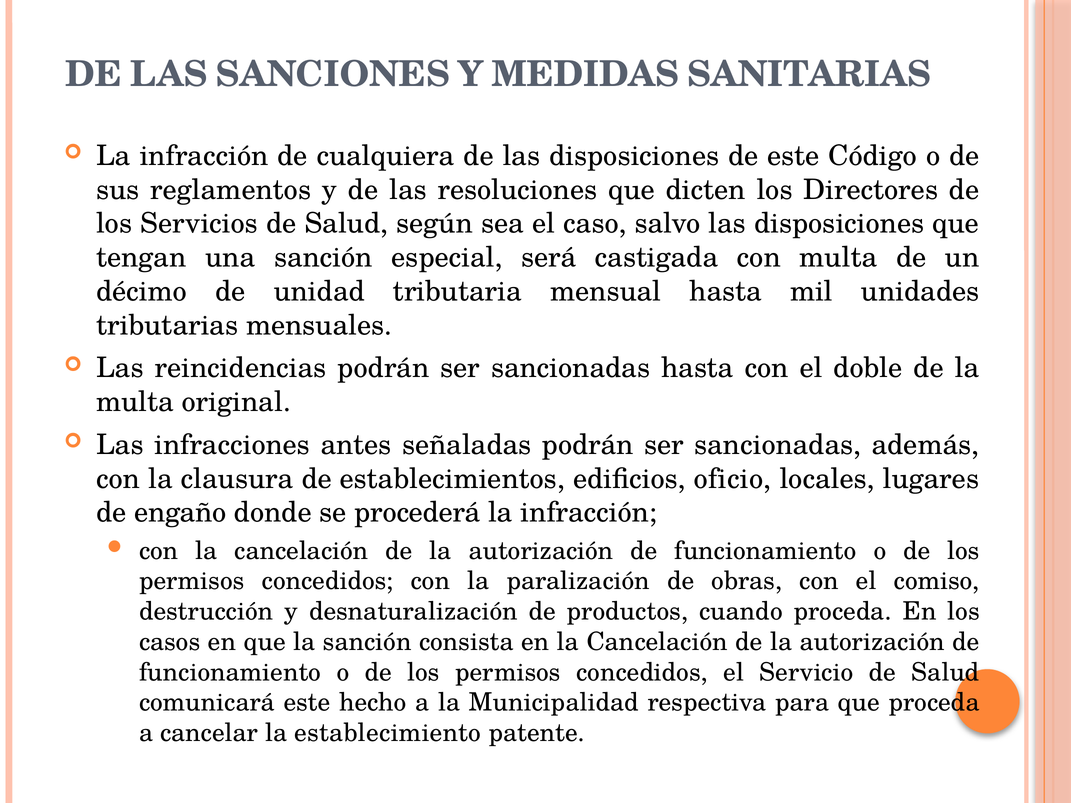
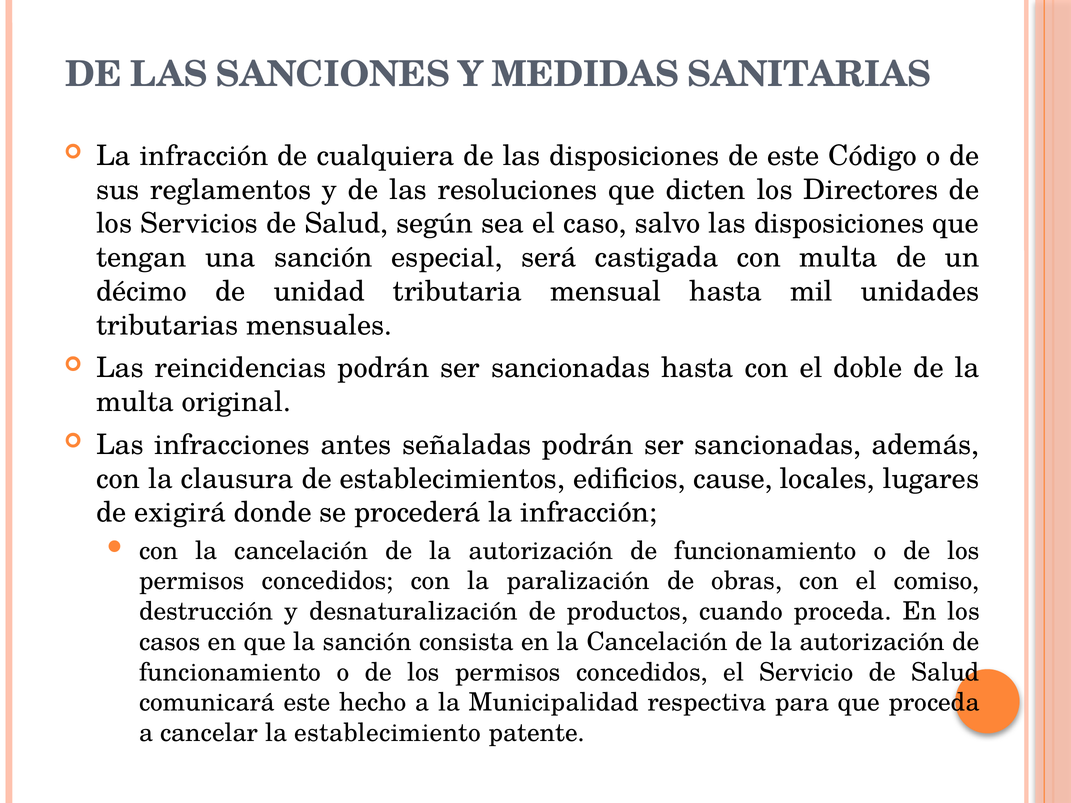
oficio: oficio -> cause (733, 479)
engaño: engaño -> exigirá (180, 513)
